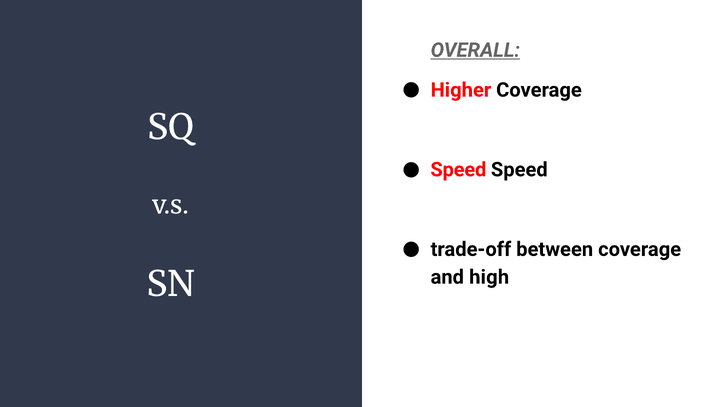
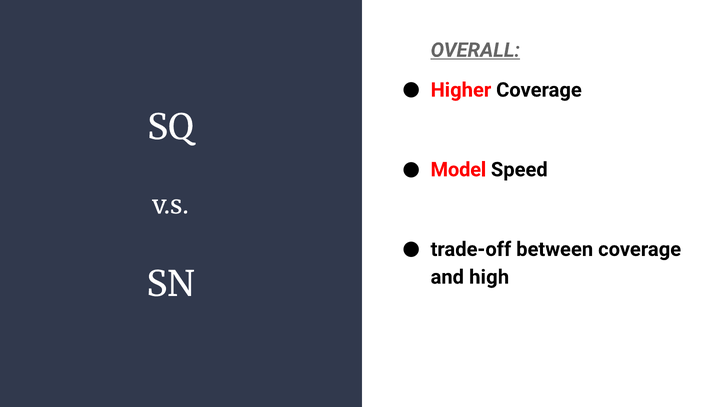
Speed: Speed -> Model (458, 170)
